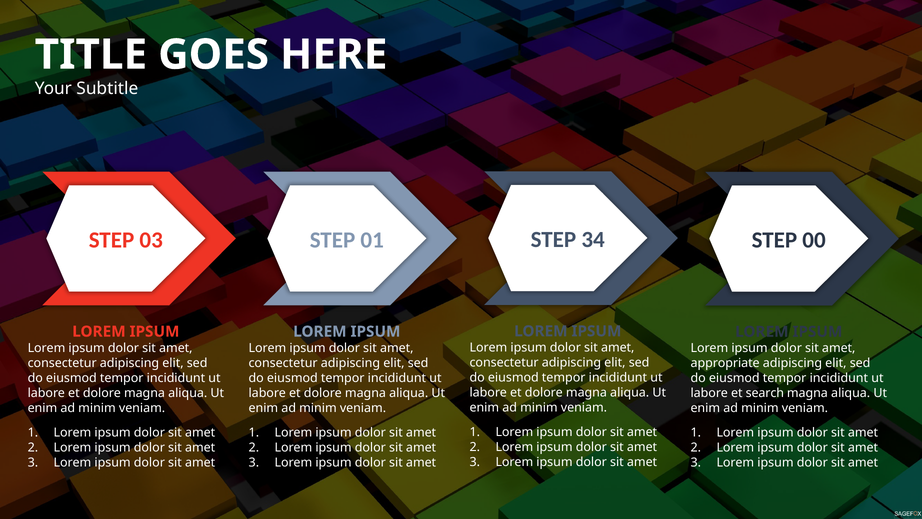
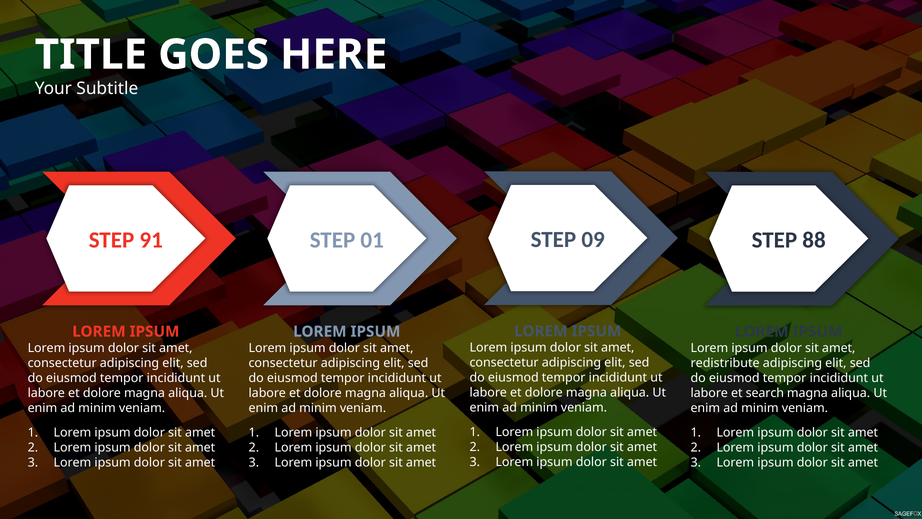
34: 34 -> 09 (593, 240)
03: 03 -> 91 (151, 240)
00: 00 -> 88 (814, 240)
appropriate: appropriate -> redistribute (725, 363)
